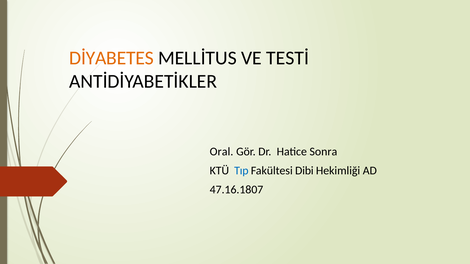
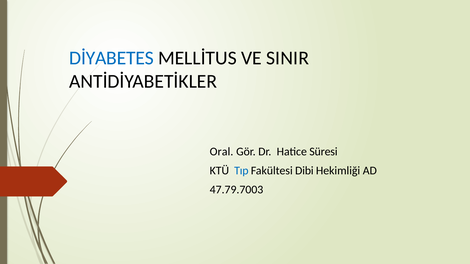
DİYABETES colour: orange -> blue (112, 58)
TESTİ: TESTİ -> SINIR (288, 58)
Sonra: Sonra -> Süresi (323, 152)
47.16.1807: 47.16.1807 -> 47.79.7003 (236, 190)
